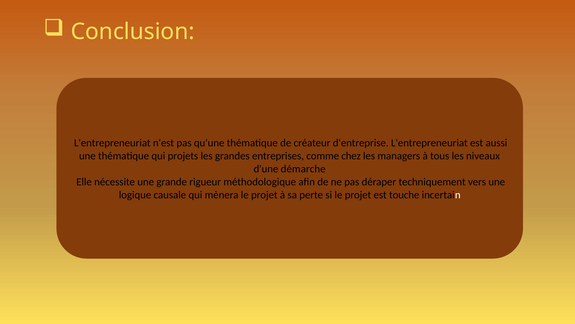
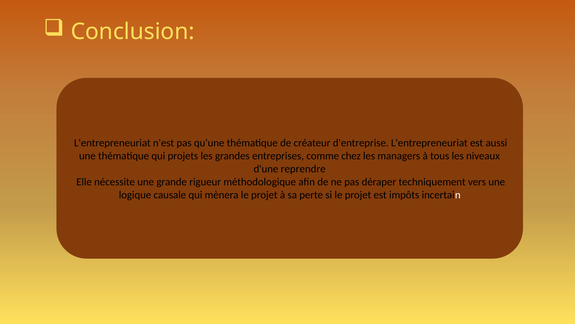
démarche: démarche -> reprendre (303, 169)
touche: touche -> impôts (404, 195)
